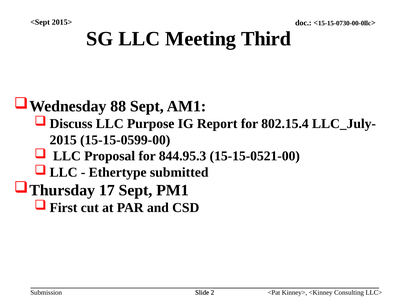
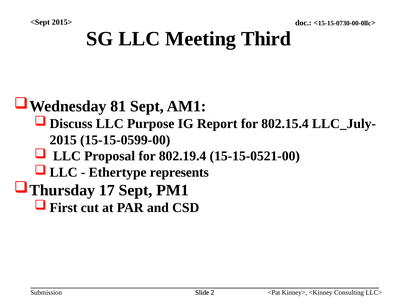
88: 88 -> 81 (118, 106)
844.95.3: 844.95.3 -> 802.19.4 (183, 156)
submitted: submitted -> represents (179, 172)
